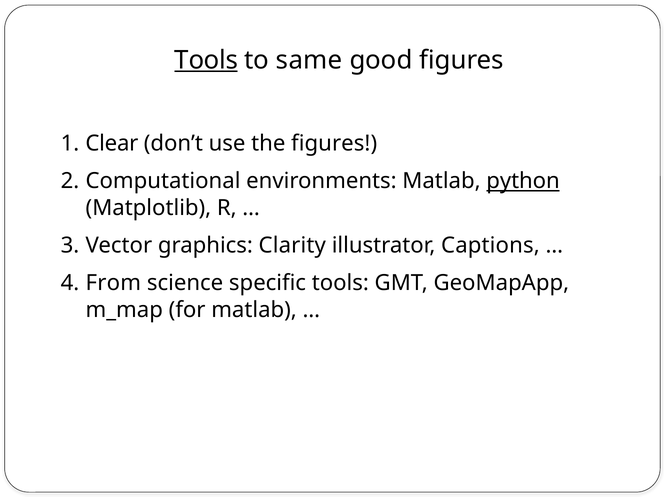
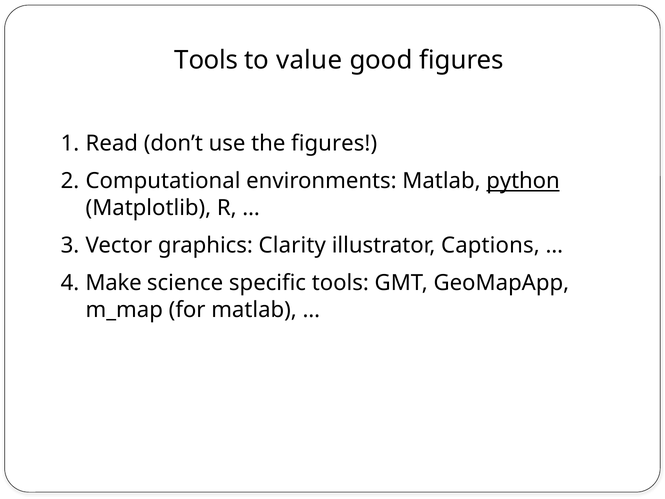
Tools underline: present -> none (206, 60)
same: same -> value (309, 60)
Clear: Clear -> Read (112, 143)
From: From -> Make (114, 283)
